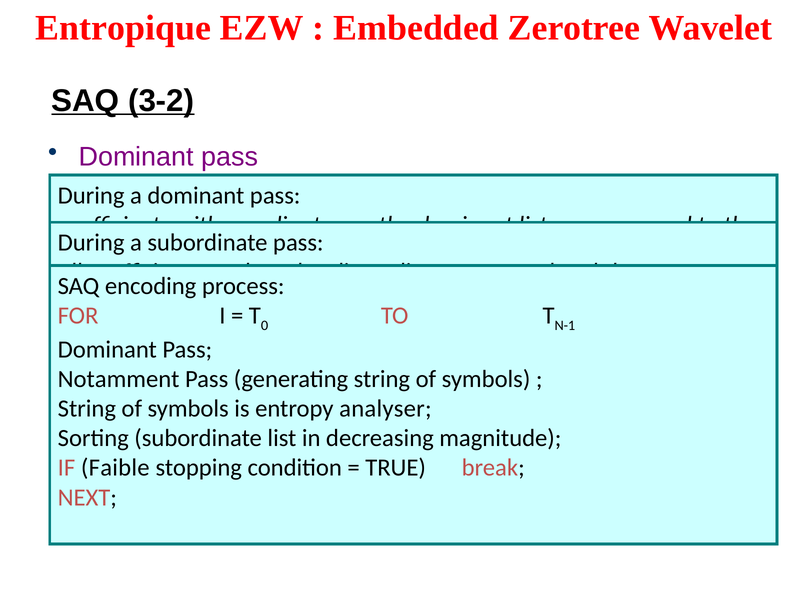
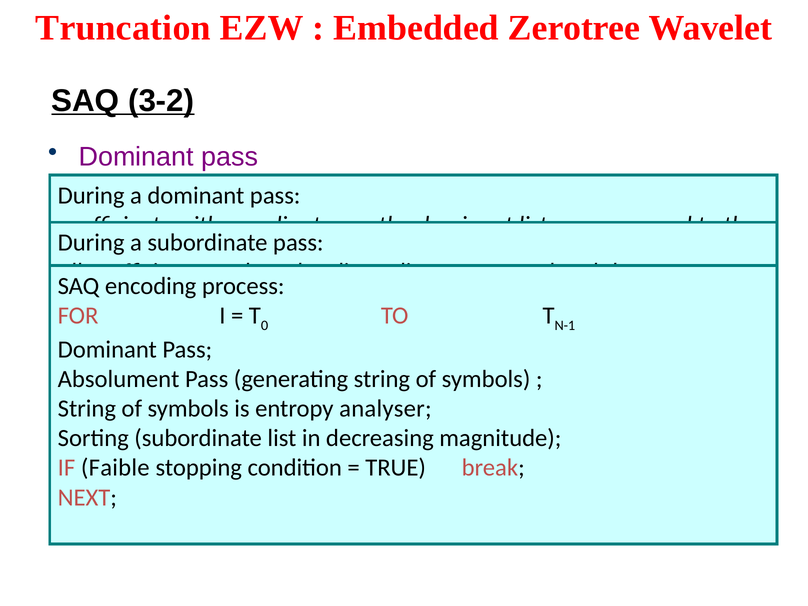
Entropique: Entropique -> Truncation (123, 28)
Notamment: Notamment -> Absolument (119, 379)
